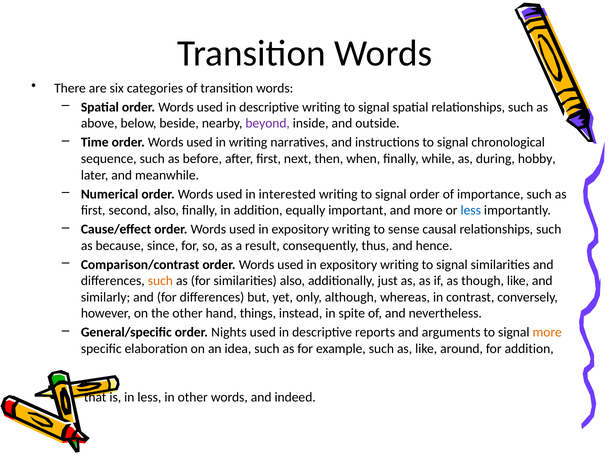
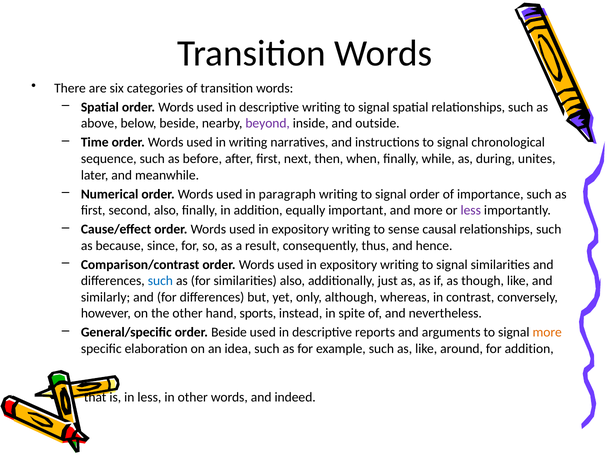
hobby: hobby -> unites (537, 159)
interested: interested -> paragraph (287, 194)
less colour: blue -> purple (471, 210)
such colour: orange -> blue (160, 281)
things: things -> sports (258, 313)
order Nights: Nights -> Beside (229, 332)
